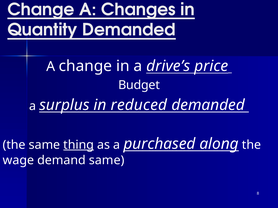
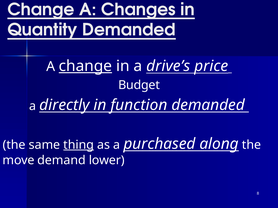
change underline: none -> present (85, 66)
surplus: surplus -> directly (64, 105)
reduced: reduced -> function (139, 105)
wage: wage -> move (19, 161)
demand same: same -> lower (107, 161)
